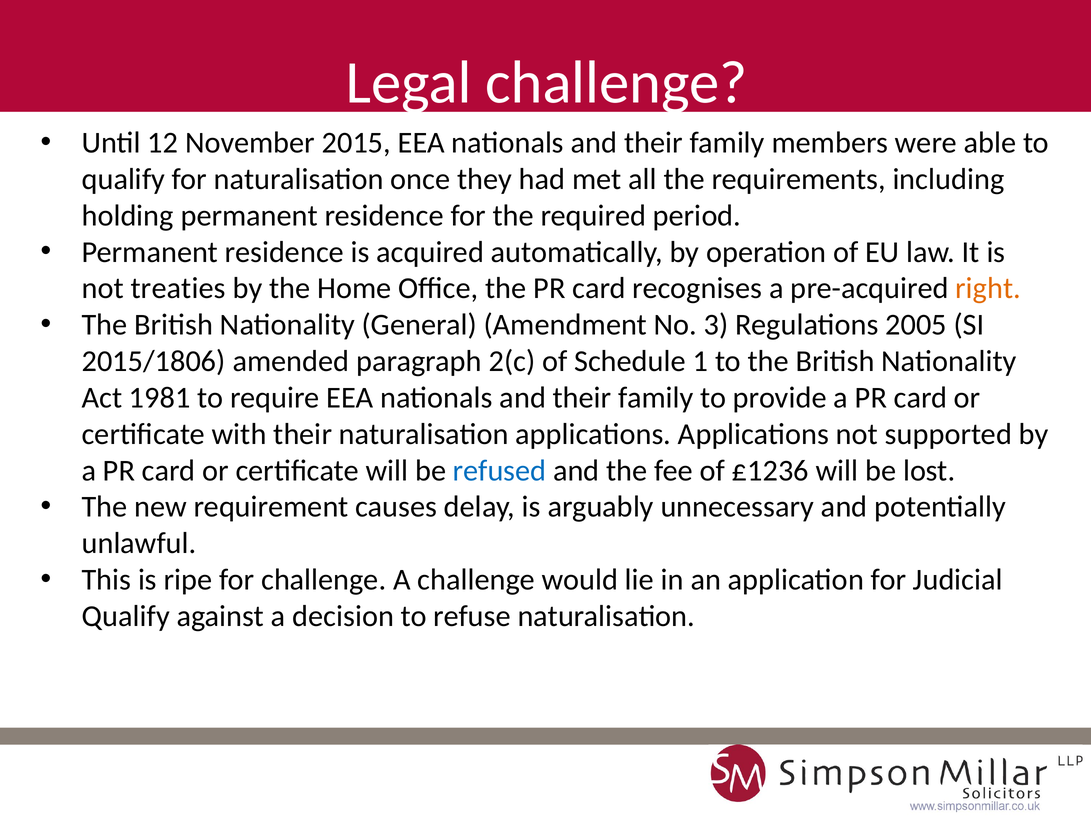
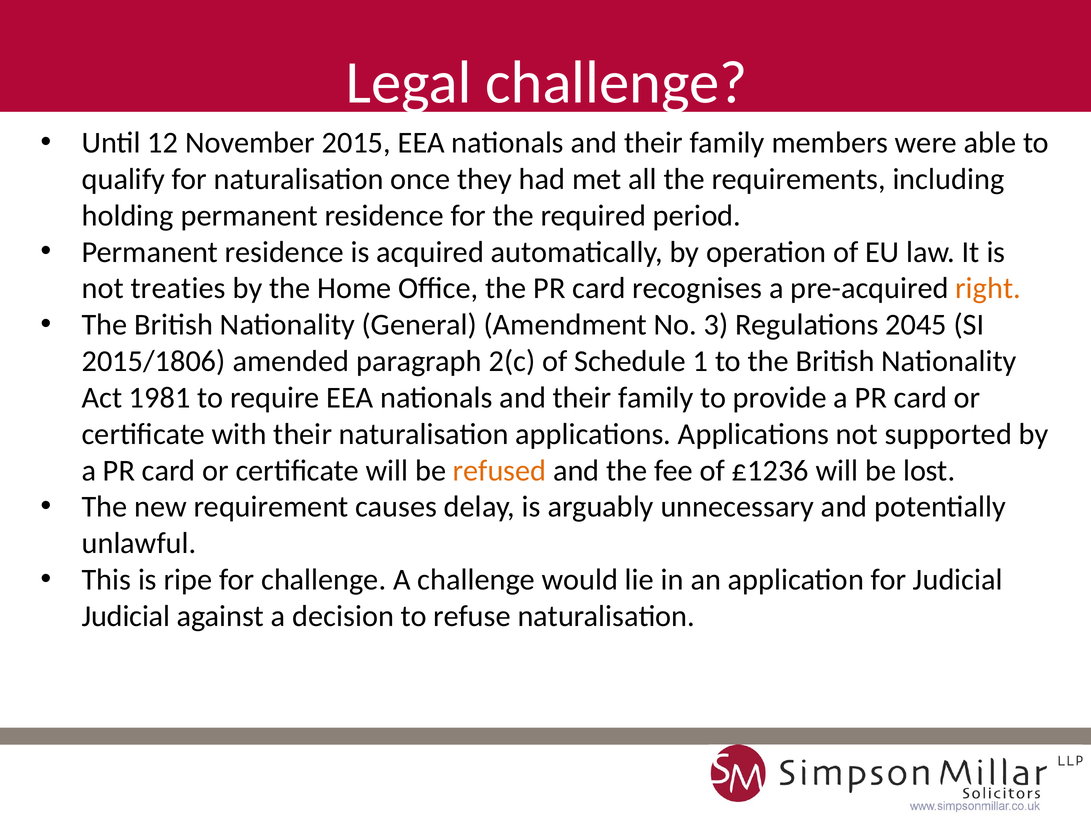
2005: 2005 -> 2045 (916, 325)
refused colour: blue -> orange (500, 470)
Qualify: Qualify -> Judicial (126, 616)
